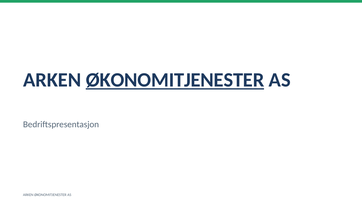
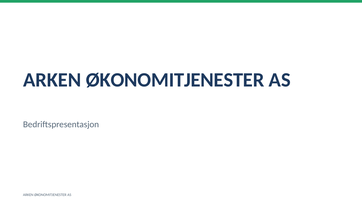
ØKONOMITJENESTER underline: present -> none (175, 80)
